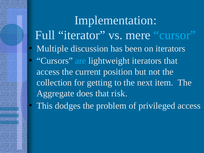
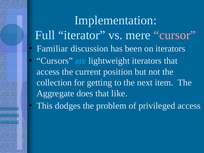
cursor colour: light blue -> pink (175, 35)
Multiple: Multiple -> Familiar (52, 49)
risk: risk -> like (119, 93)
